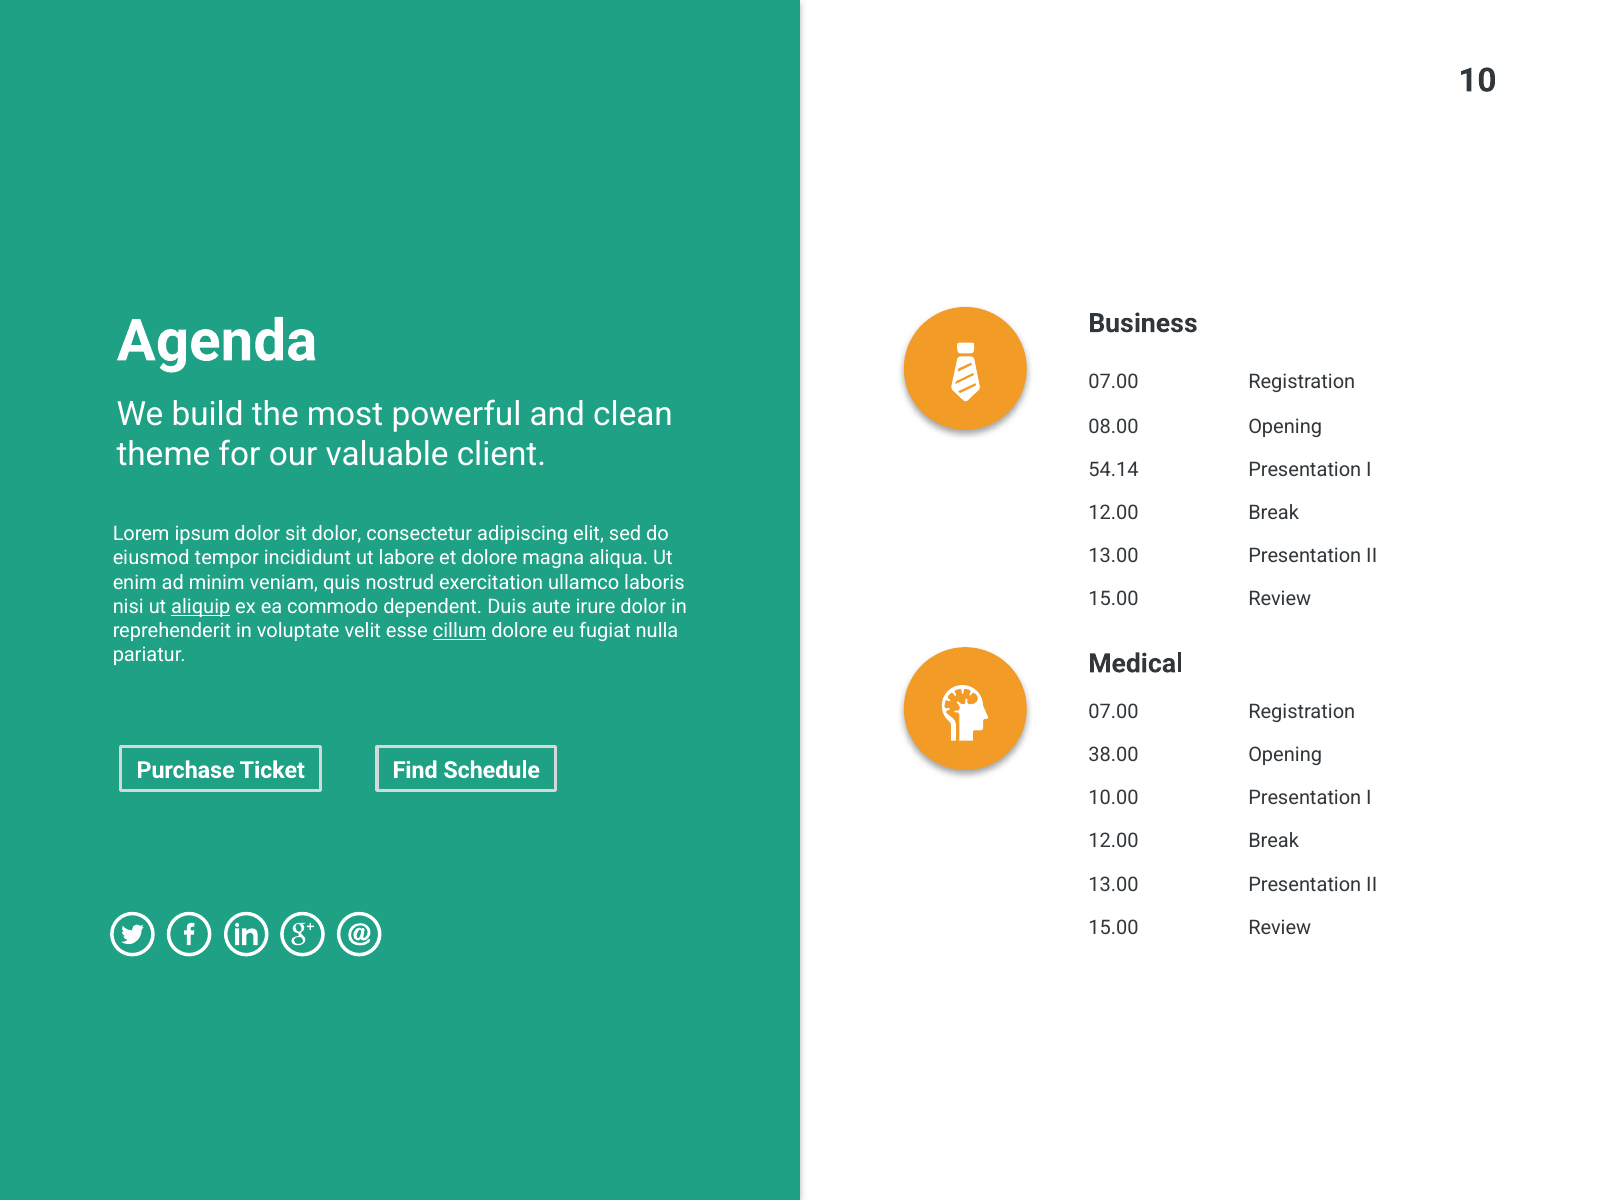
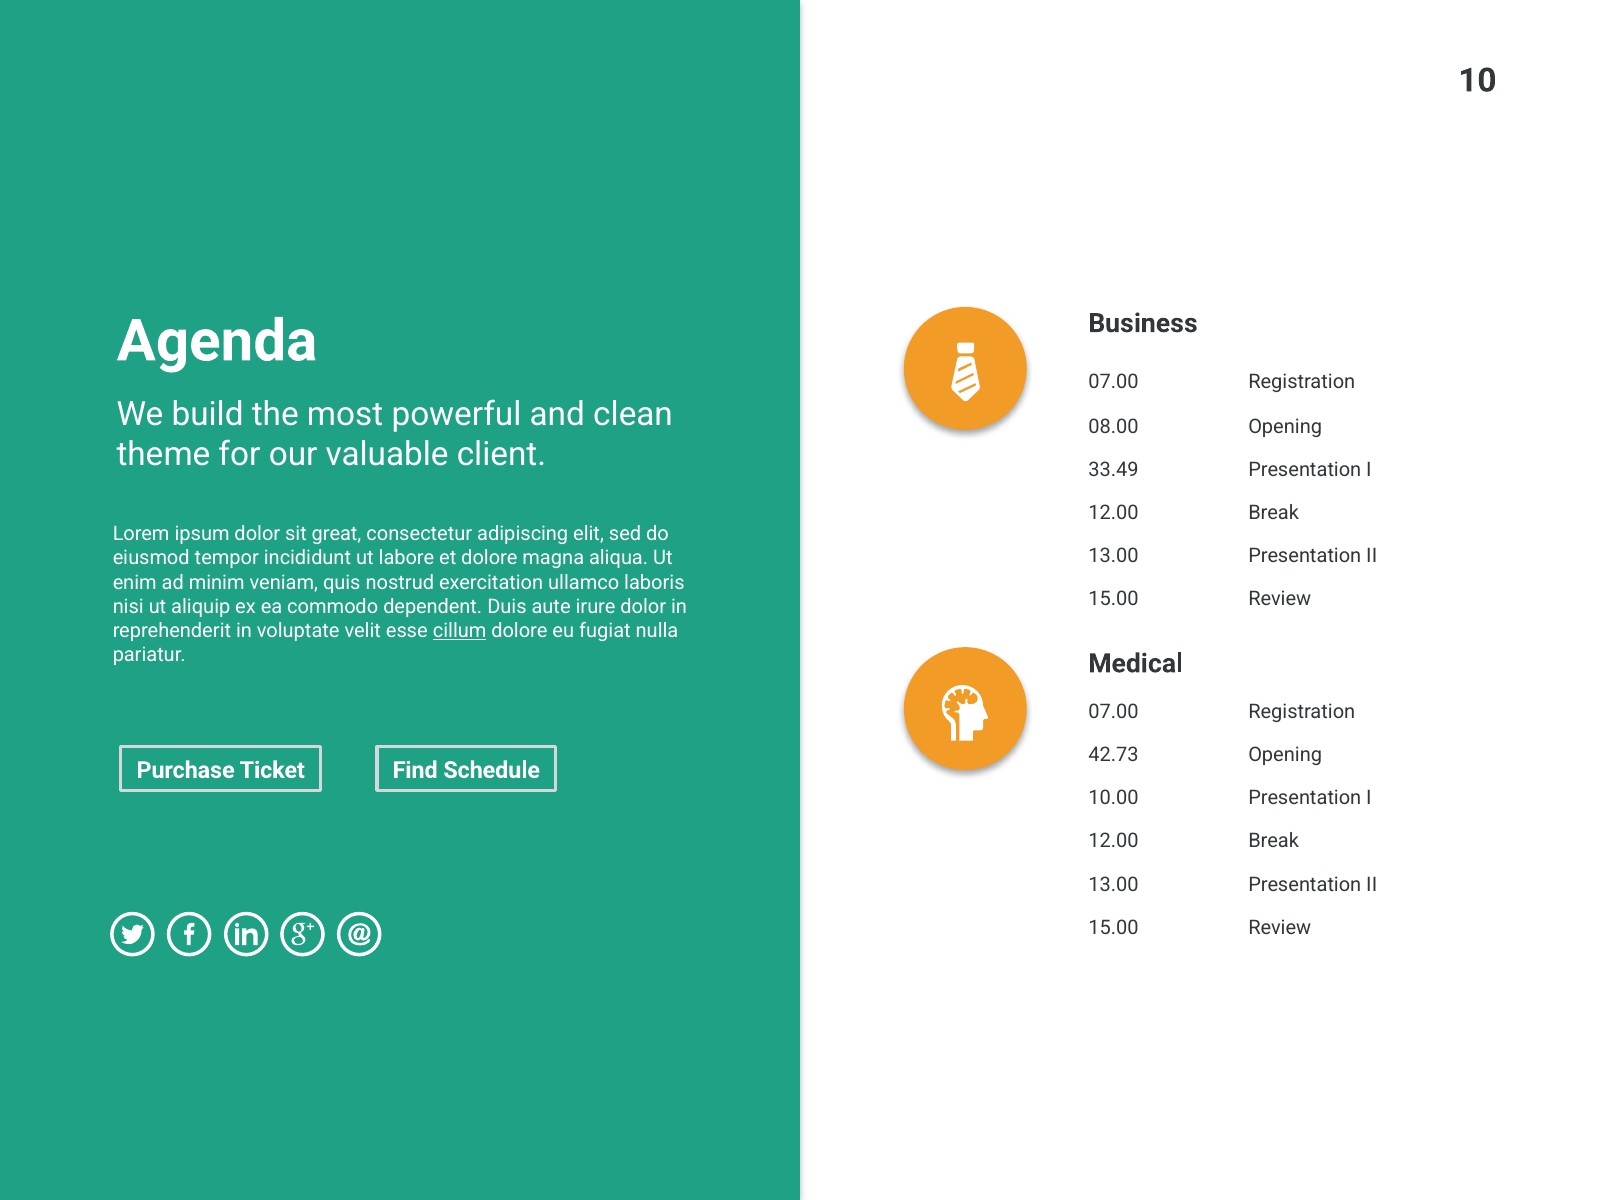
54.14: 54.14 -> 33.49 (1113, 470)
sit dolor: dolor -> great (337, 534)
aliquip underline: present -> none (201, 606)
38.00: 38.00 -> 42.73 (1113, 755)
